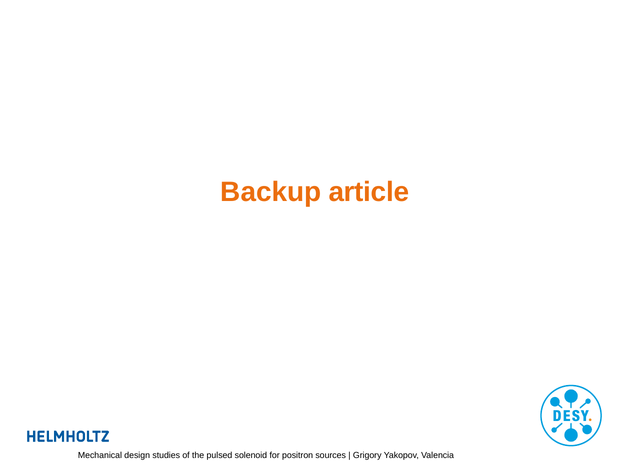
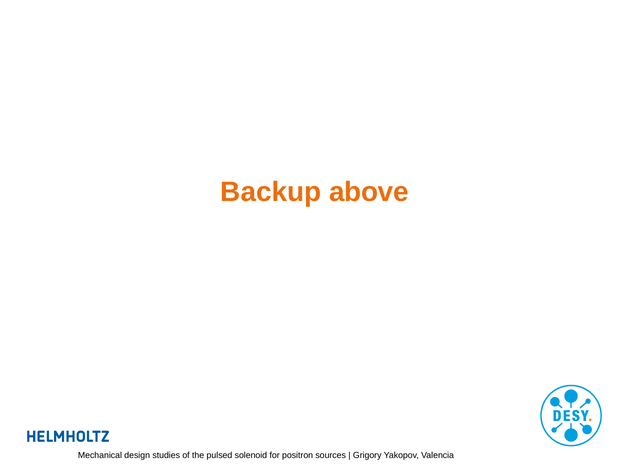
article: article -> above (369, 192)
